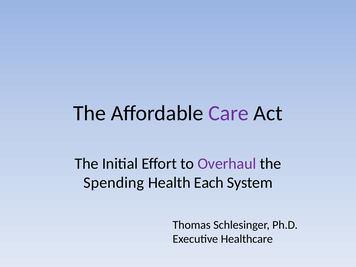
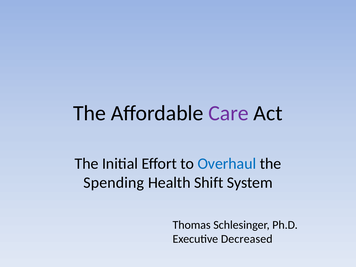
Overhaul colour: purple -> blue (227, 164)
Each: Each -> Shift (209, 183)
Healthcare: Healthcare -> Decreased (247, 239)
